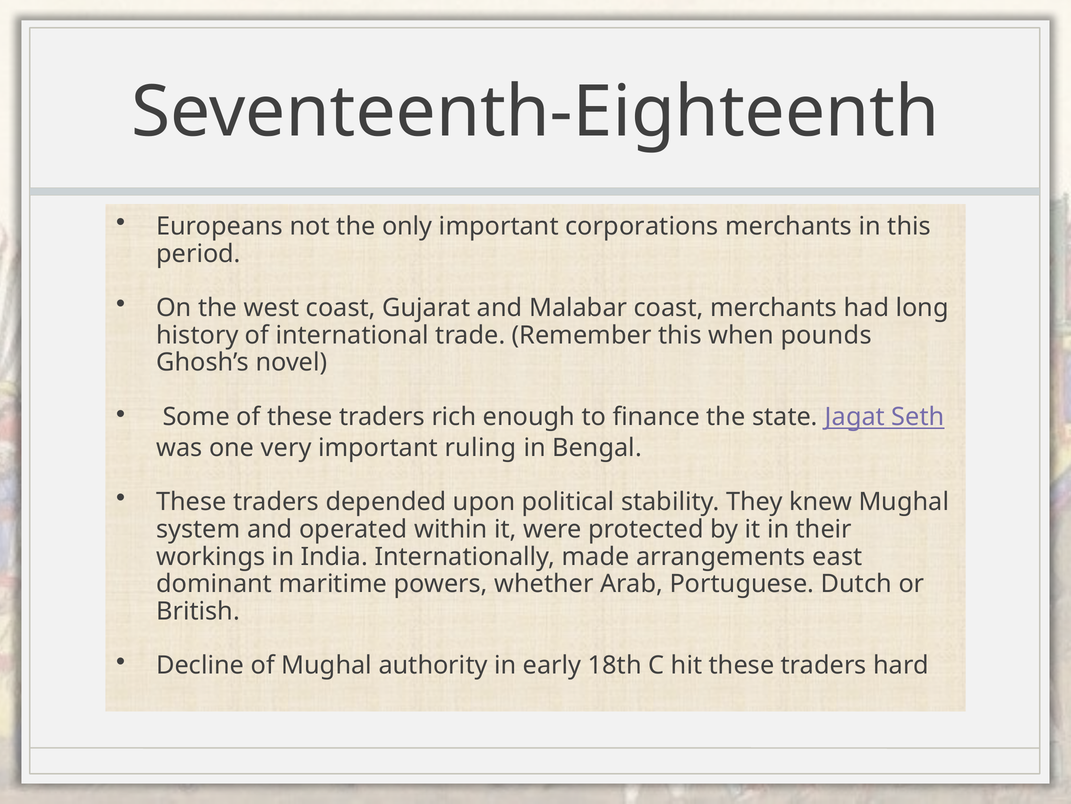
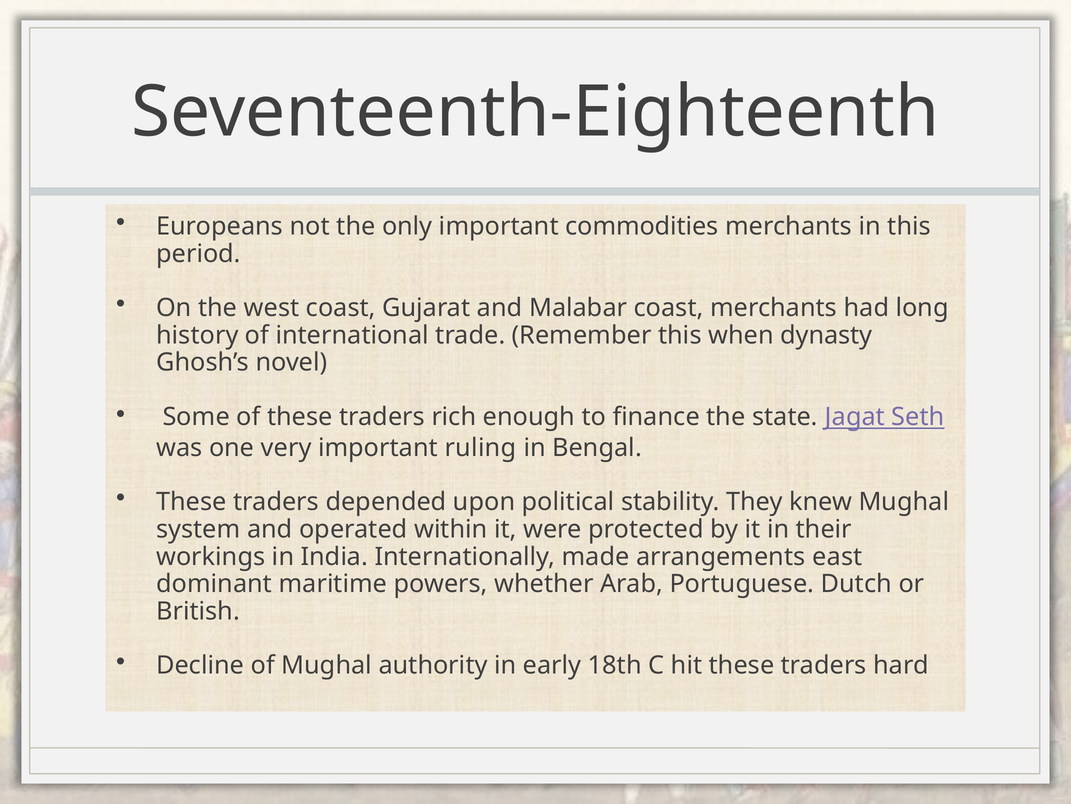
corporations: corporations -> commodities (642, 226)
pounds: pounds -> dynasty (826, 335)
